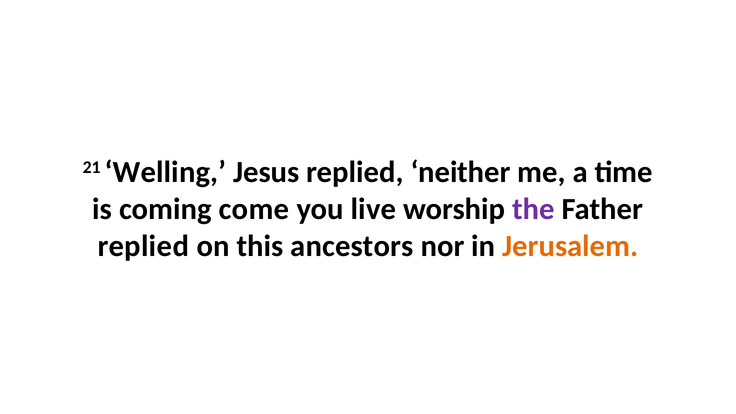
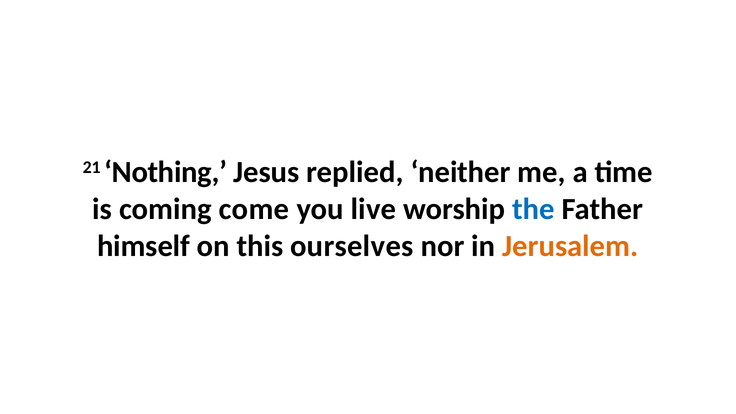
Welling: Welling -> Nothing (166, 172)
the colour: purple -> blue (533, 209)
replied: replied -> himself (143, 246)
ancestors: ancestors -> ourselves (352, 246)
